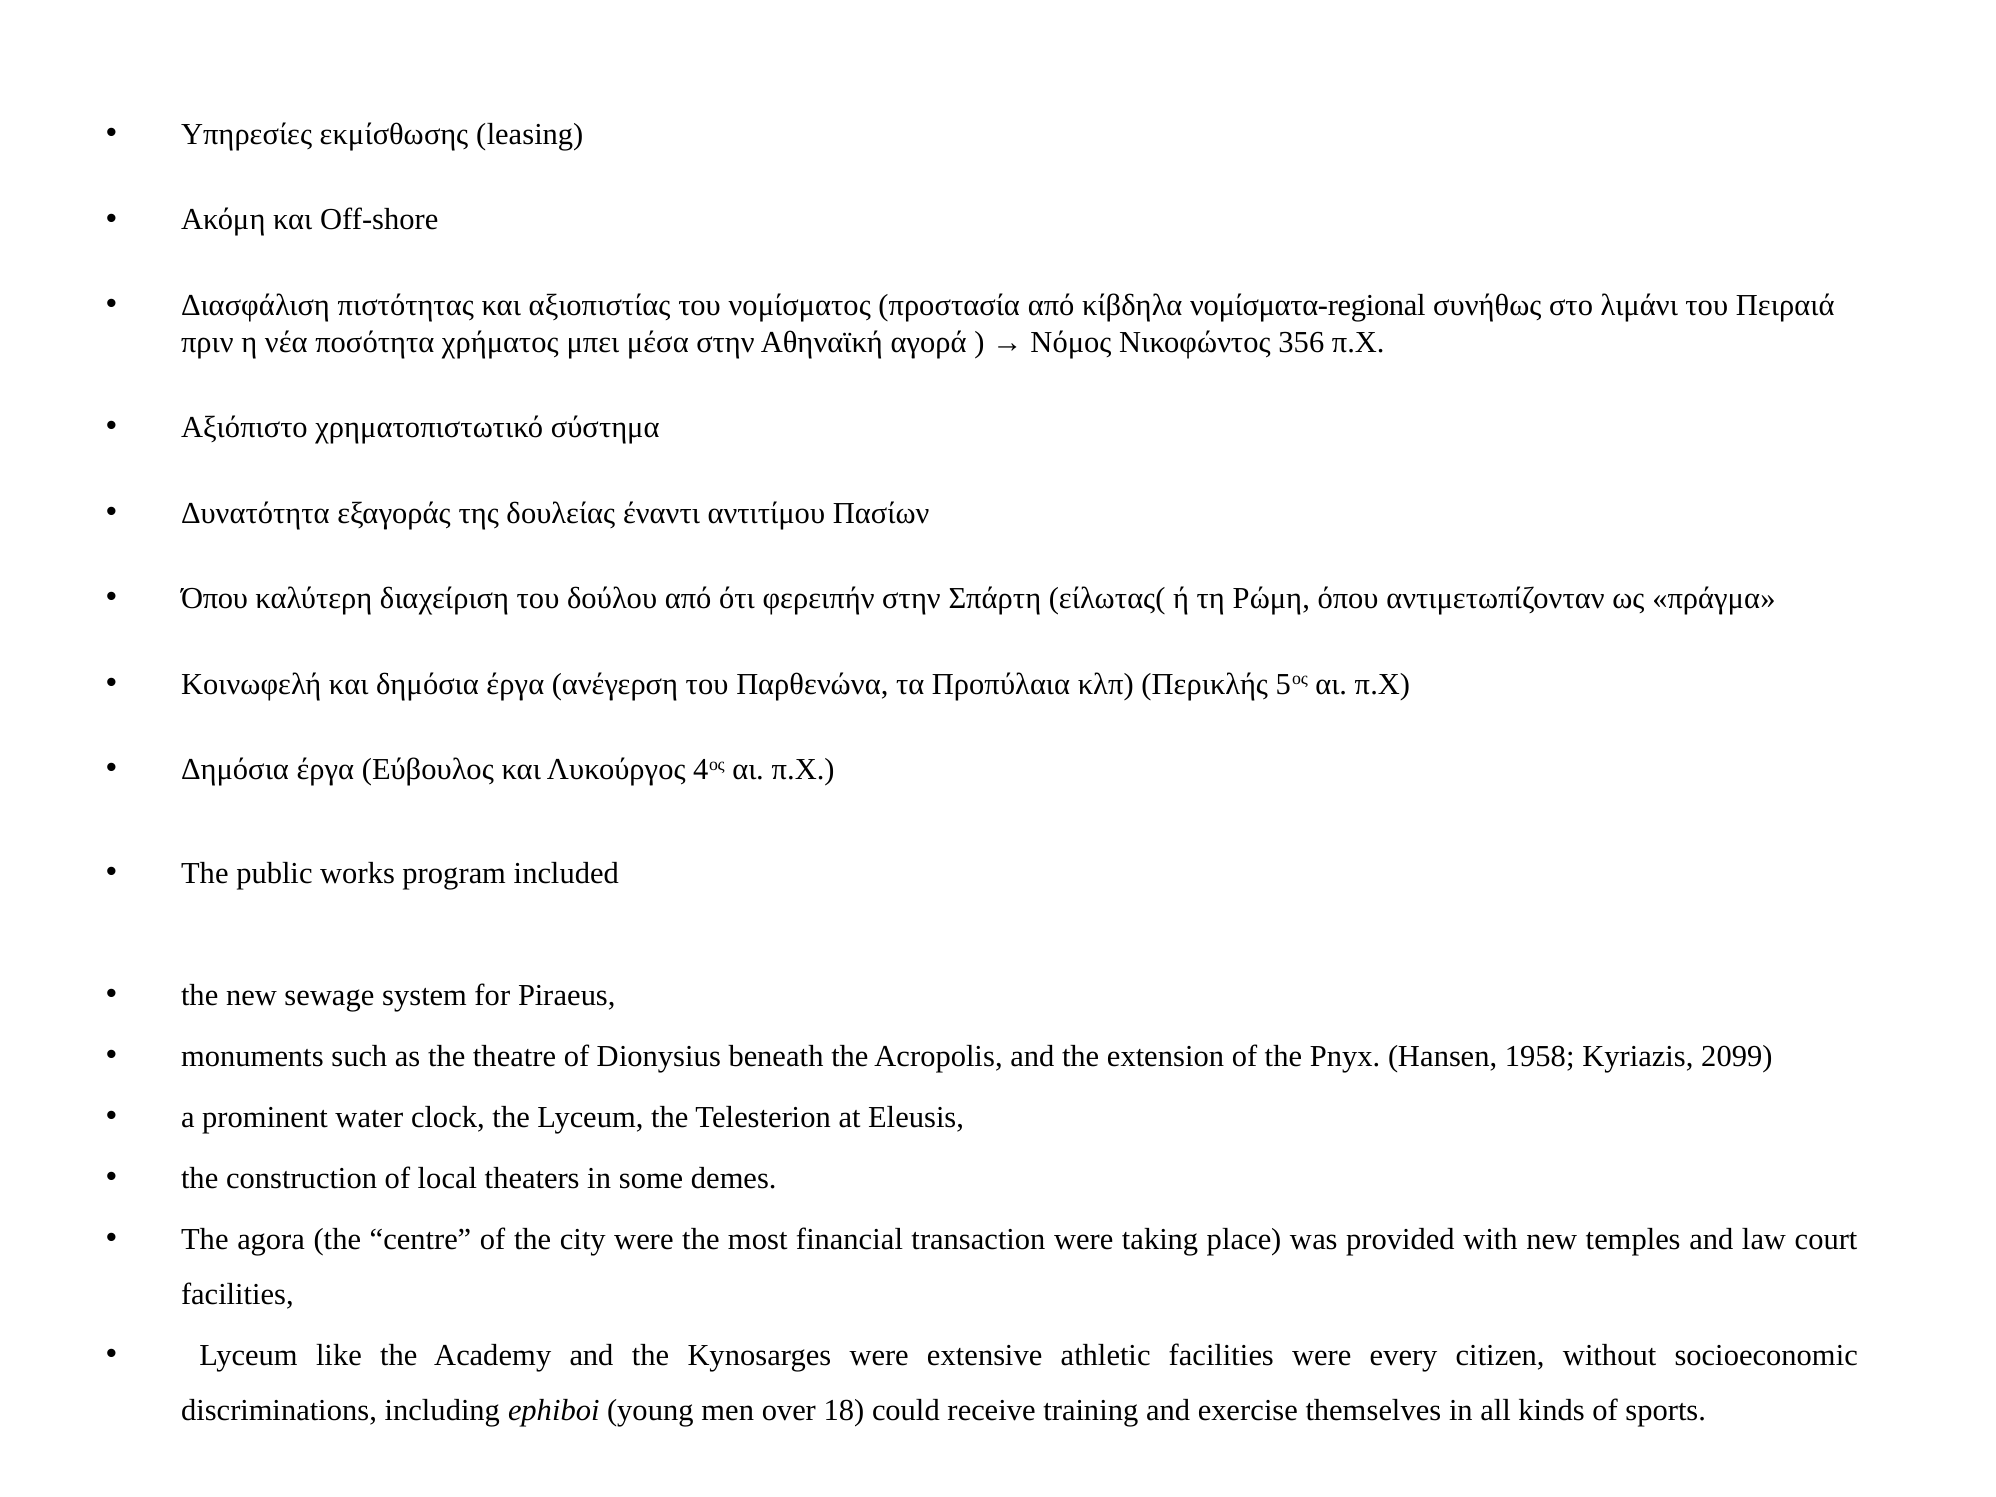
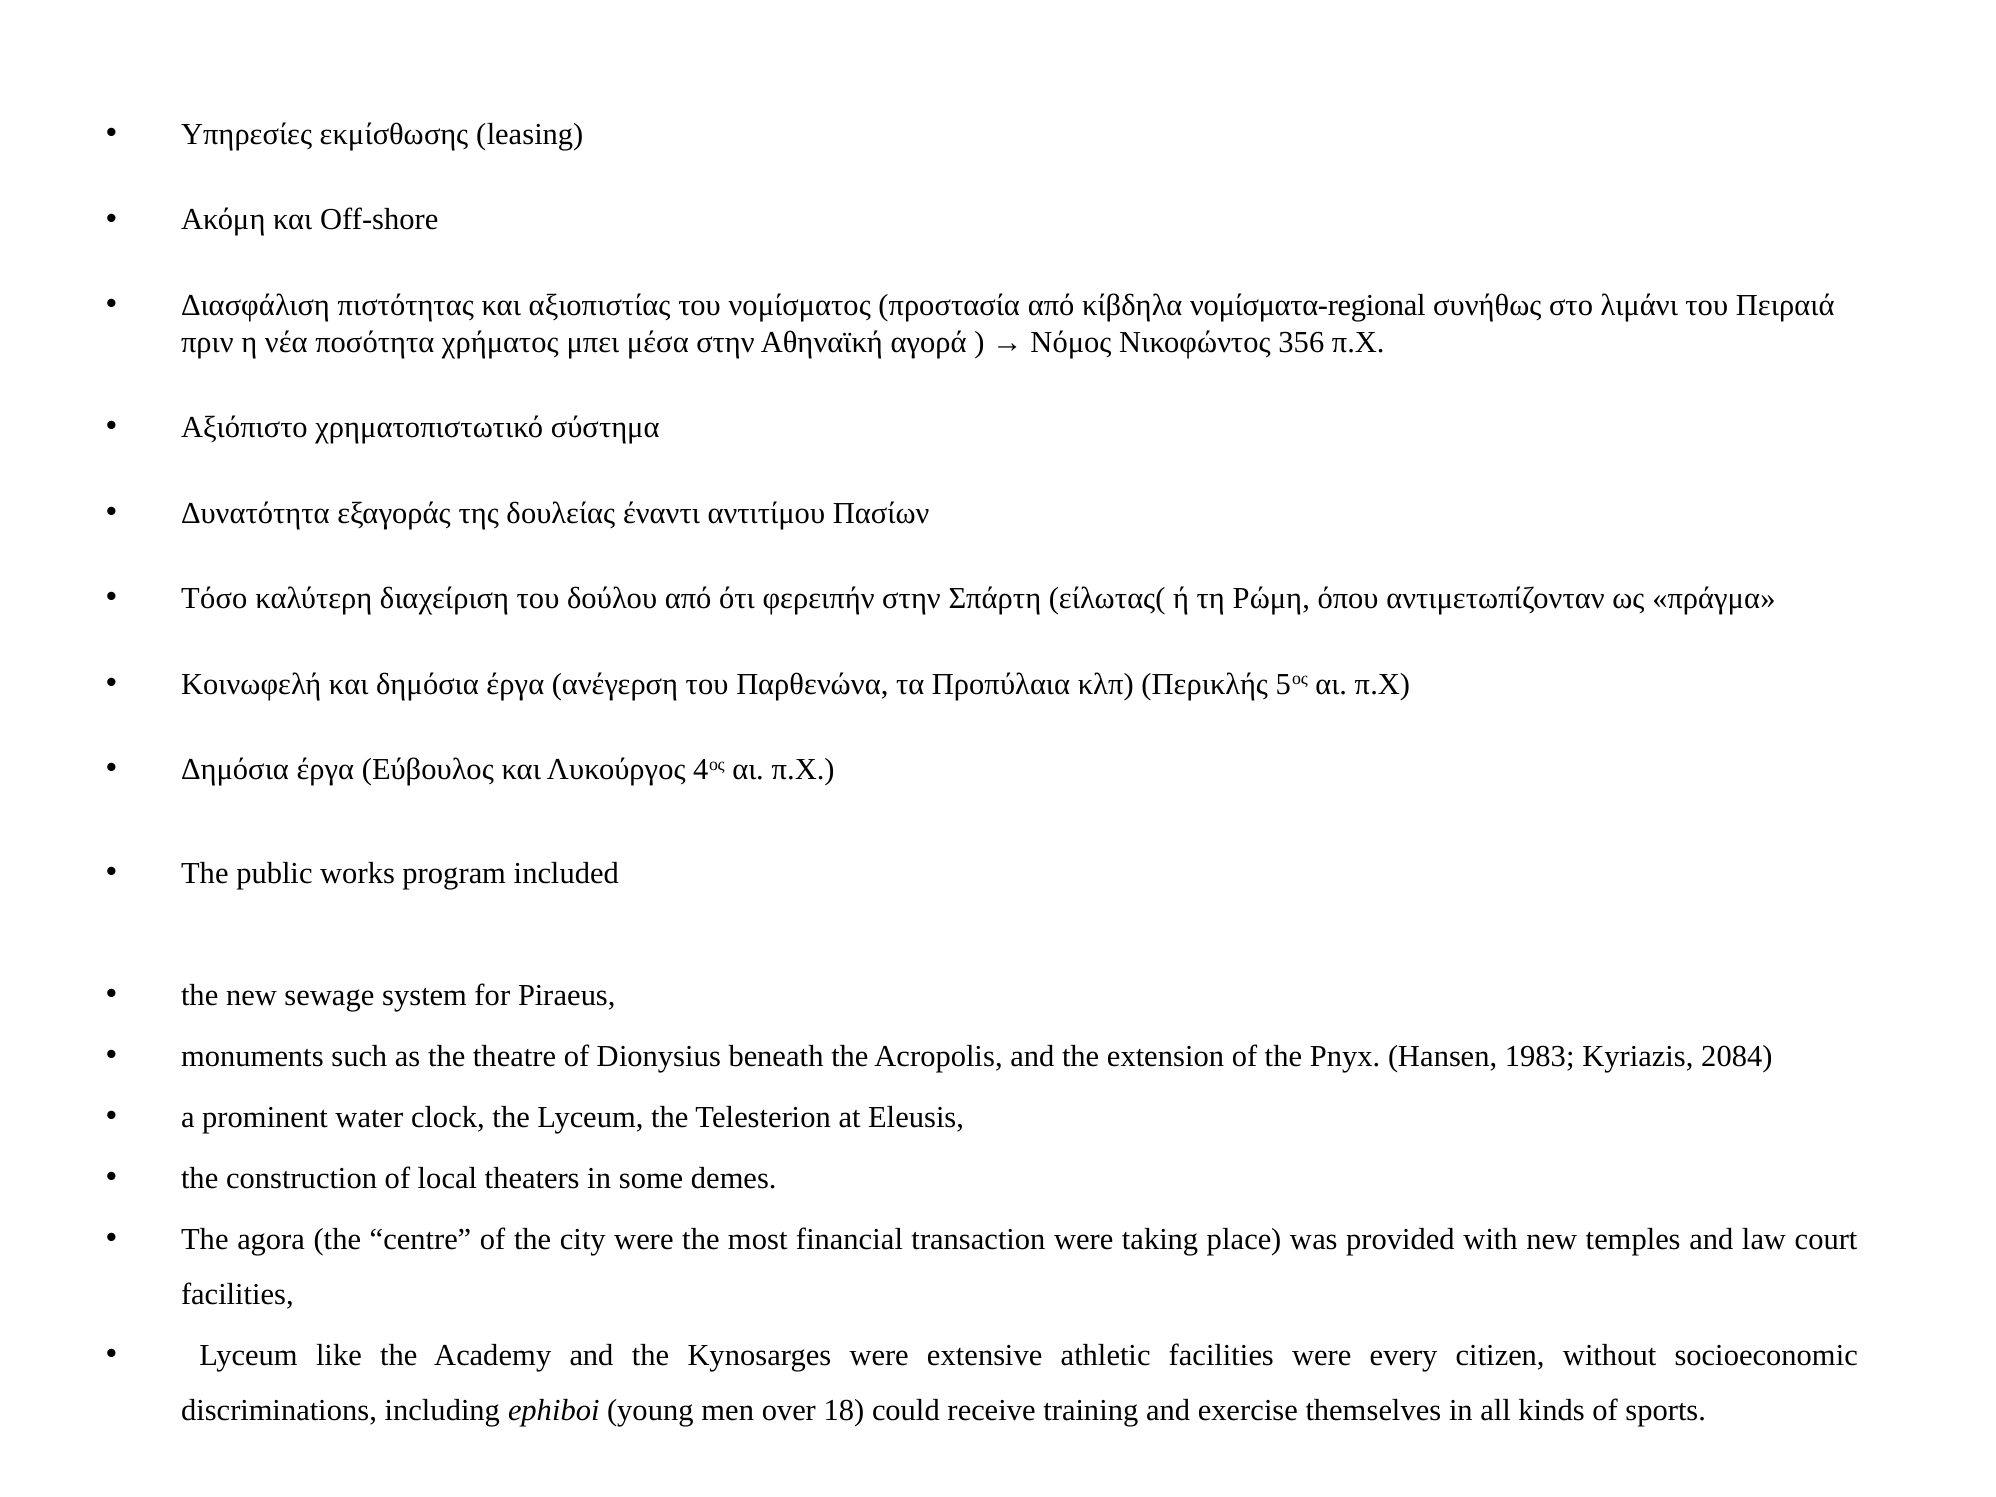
Όπου: Όπου -> Τόσο (214, 598)
1958: 1958 -> 1983 (1540, 1056)
2099: 2099 -> 2084 (1737, 1056)
